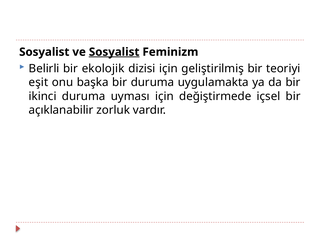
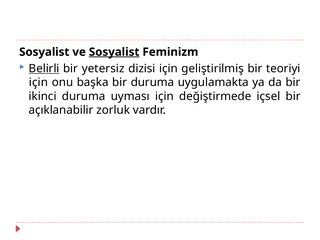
Belirli underline: none -> present (44, 69)
ekolojik: ekolojik -> yetersiz (103, 69)
eşit: eşit -> için (38, 82)
